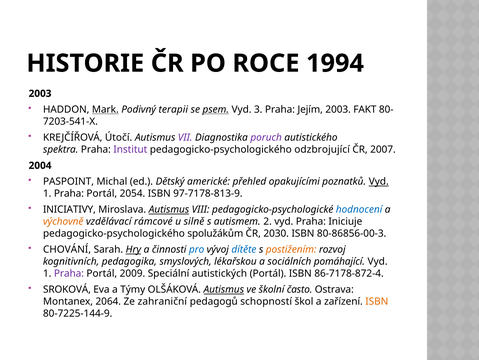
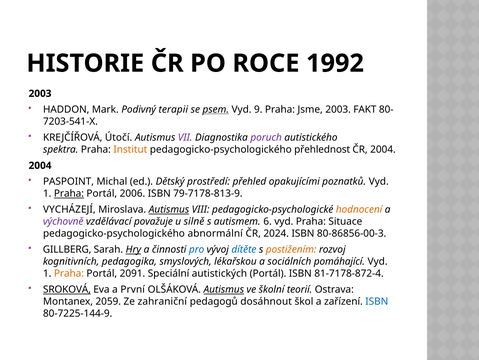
1994: 1994 -> 1992 (335, 63)
Mark underline: present -> none (105, 109)
3: 3 -> 9 (258, 109)
Jejím: Jejím -> Jsme (310, 109)
Institut colour: purple -> orange (130, 149)
odzbrojující: odzbrojující -> přehlednost (322, 149)
ČR 2007: 2007 -> 2004 (383, 149)
americké: americké -> prostředí (209, 181)
Vyd underline: present -> none (379, 181)
Praha underline: none -> present (69, 193)
2054: 2054 -> 2006 (132, 193)
97-7178-813-9: 97-7178-813-9 -> 79-7178-813-9 (208, 193)
INICIATIVY: INICIATIVY -> VYCHÁZEJÍ (69, 209)
hodnocení colour: blue -> orange (359, 209)
výchovně colour: orange -> purple (63, 221)
rámcové: rámcové -> považuje (153, 221)
2: 2 -> 6 (268, 221)
Iniciuje: Iniciuje -> Situace (345, 221)
spolužákům: spolužákům -> abnormální (215, 233)
2030: 2030 -> 2024 (276, 233)
CHOVÁNÍ: CHOVÁNÍ -> GILLBERG (67, 249)
Praha colour: purple -> orange (69, 273)
2009: 2009 -> 2091 (132, 273)
86-7178-872-4: 86-7178-872-4 -> 81-7178-872-4 (349, 273)
SROKOVÁ underline: none -> present (67, 289)
Týmy: Týmy -> První (133, 289)
často: často -> teorií (300, 289)
2064: 2064 -> 2059 (108, 301)
schopností: schopností -> dosáhnout (266, 301)
ISBN colour: orange -> blue (377, 301)
